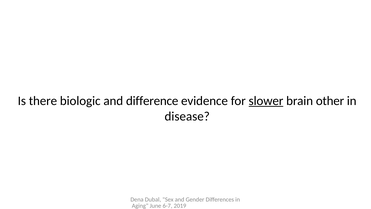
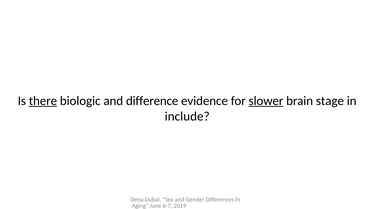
there underline: none -> present (43, 101)
other: other -> stage (330, 101)
disease: disease -> include (187, 116)
